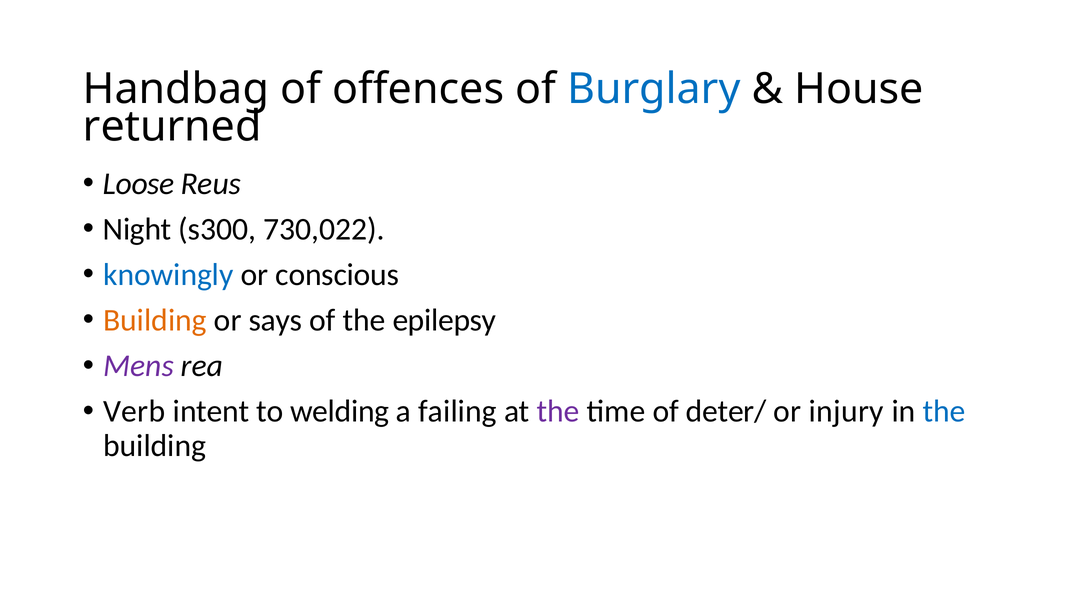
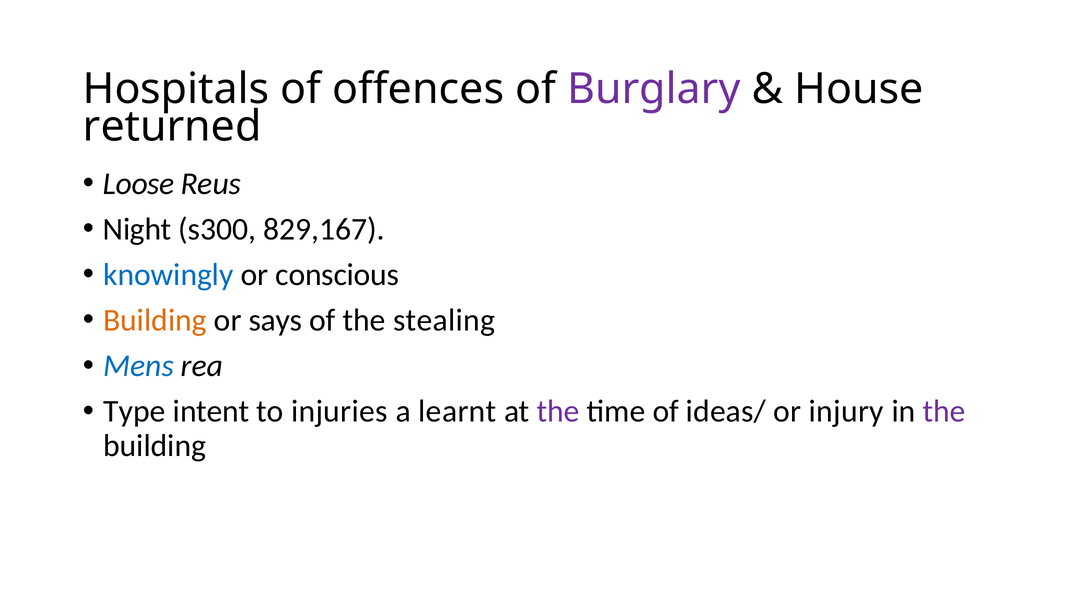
Handbag: Handbag -> Hospitals (176, 89)
Burglary colour: blue -> purple (654, 89)
730,022: 730,022 -> 829,167 (324, 229)
epilepsy: epilepsy -> stealing (444, 320)
Mens colour: purple -> blue (139, 366)
Verb: Verb -> Type (134, 411)
welding: welding -> injuries (339, 411)
failing: failing -> learnt (457, 411)
deter/: deter/ -> ideas/ (726, 411)
the colour: blue -> purple (944, 411)
